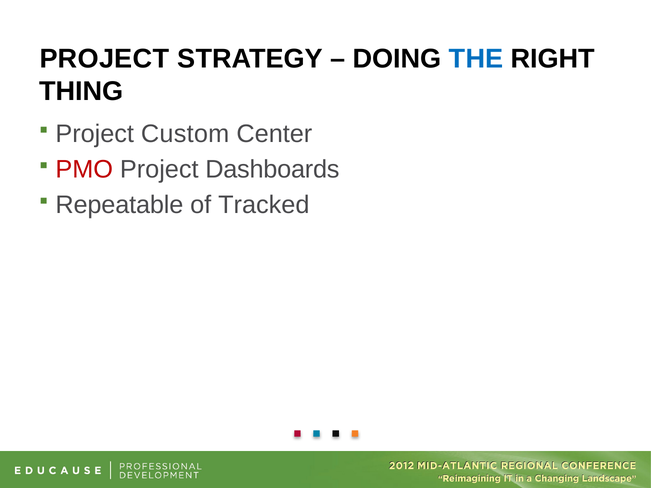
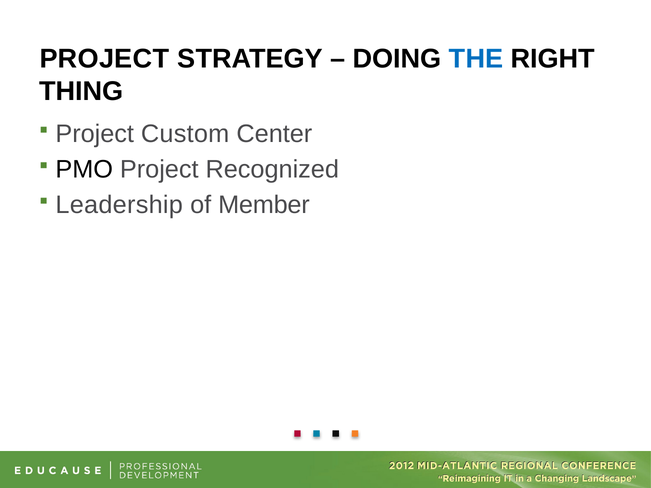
PMO colour: red -> black (84, 170)
Dashboards: Dashboards -> Recognized (272, 170)
Repeatable: Repeatable -> Leadership (119, 205)
Tracked: Tracked -> Member (264, 205)
